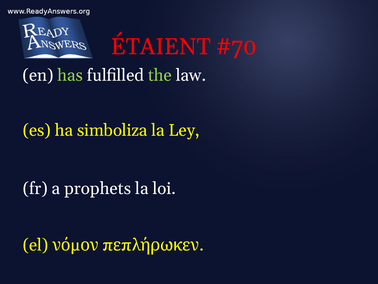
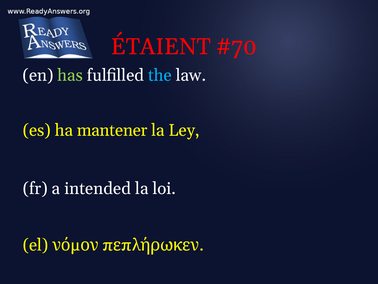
the colour: light green -> light blue (160, 75)
simboliza: simboliza -> mantener (112, 130)
prophets: prophets -> intended (98, 188)
